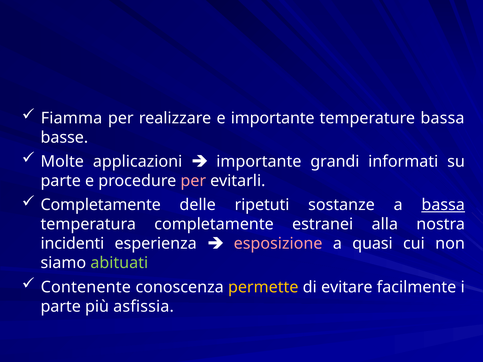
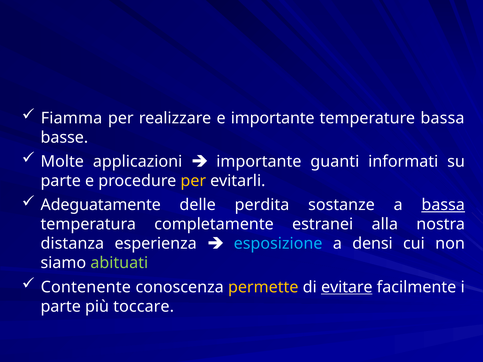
grandi: grandi -> guanti (335, 162)
per colour: pink -> yellow (193, 181)
Completamente: Completamente -> Adeguatamente (101, 205)
ripetuti: ripetuti -> perdita (262, 205)
incidenti: incidenti -> distanza (72, 244)
esposizione colour: pink -> light blue (278, 244)
quasi: quasi -> densi (372, 244)
evitare underline: none -> present (347, 287)
asfissia: asfissia -> toccare (144, 307)
